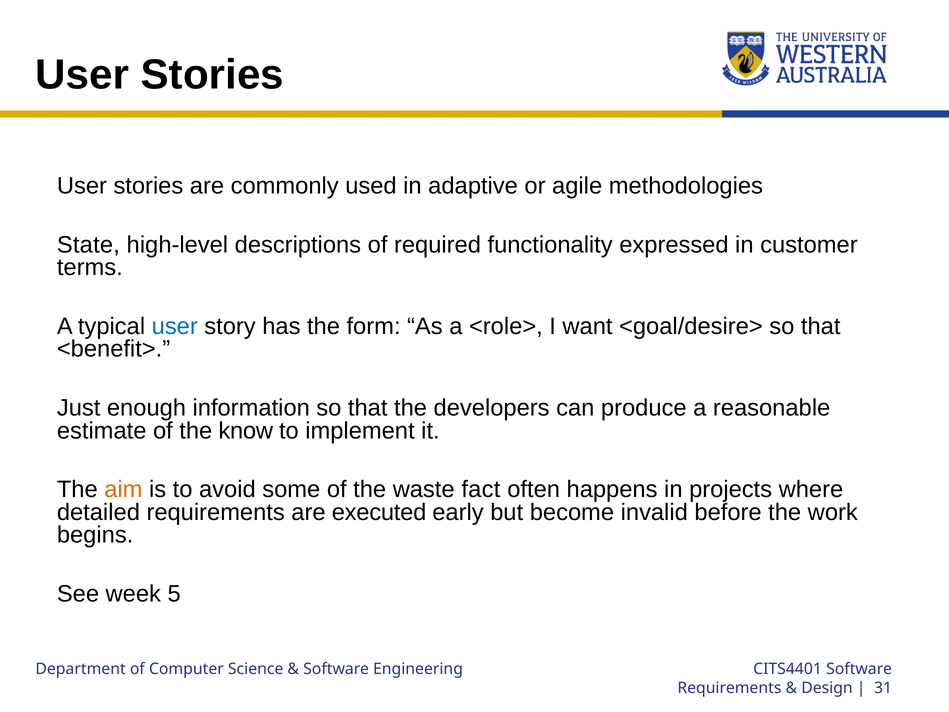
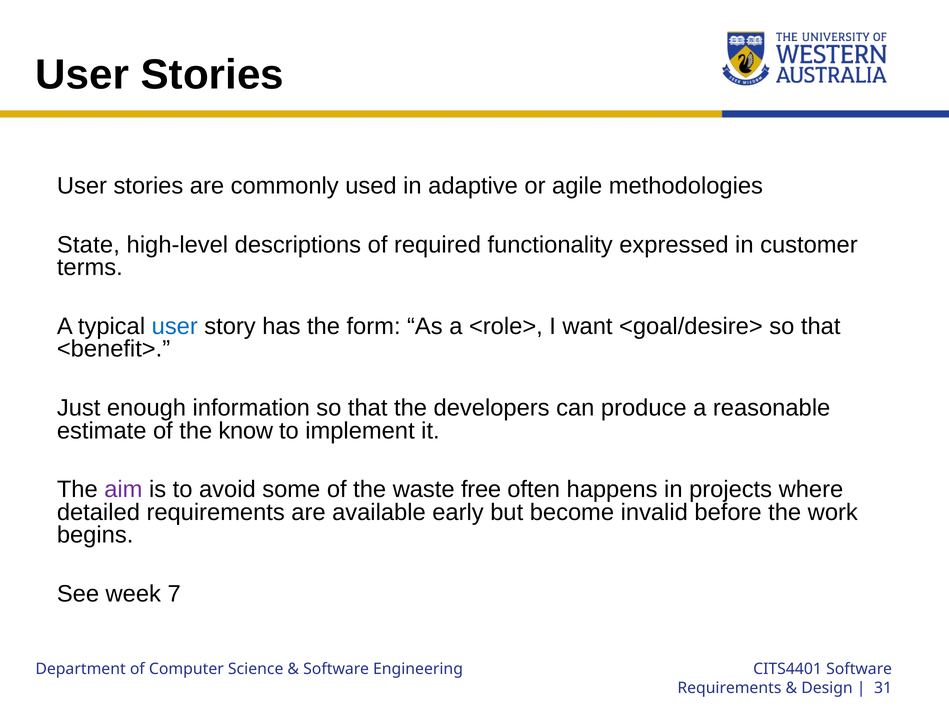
aim colour: orange -> purple (123, 489)
fact: fact -> free (481, 489)
executed: executed -> available (379, 512)
5: 5 -> 7 (174, 594)
